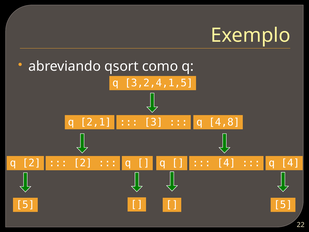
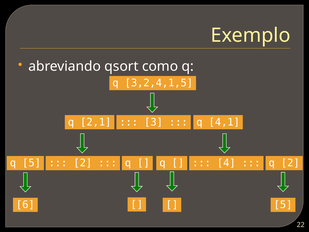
4,8: 4,8 -> 4,1 (224, 122)
q 2: 2 -> 5 (32, 163)
q 4: 4 -> 2 (290, 163)
5: 5 -> 6 (25, 205)
